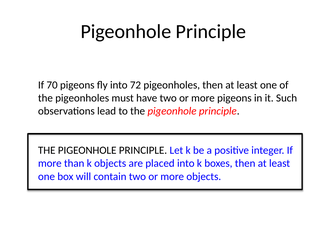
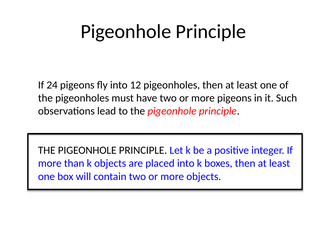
70: 70 -> 24 (52, 85)
72: 72 -> 12 (135, 85)
